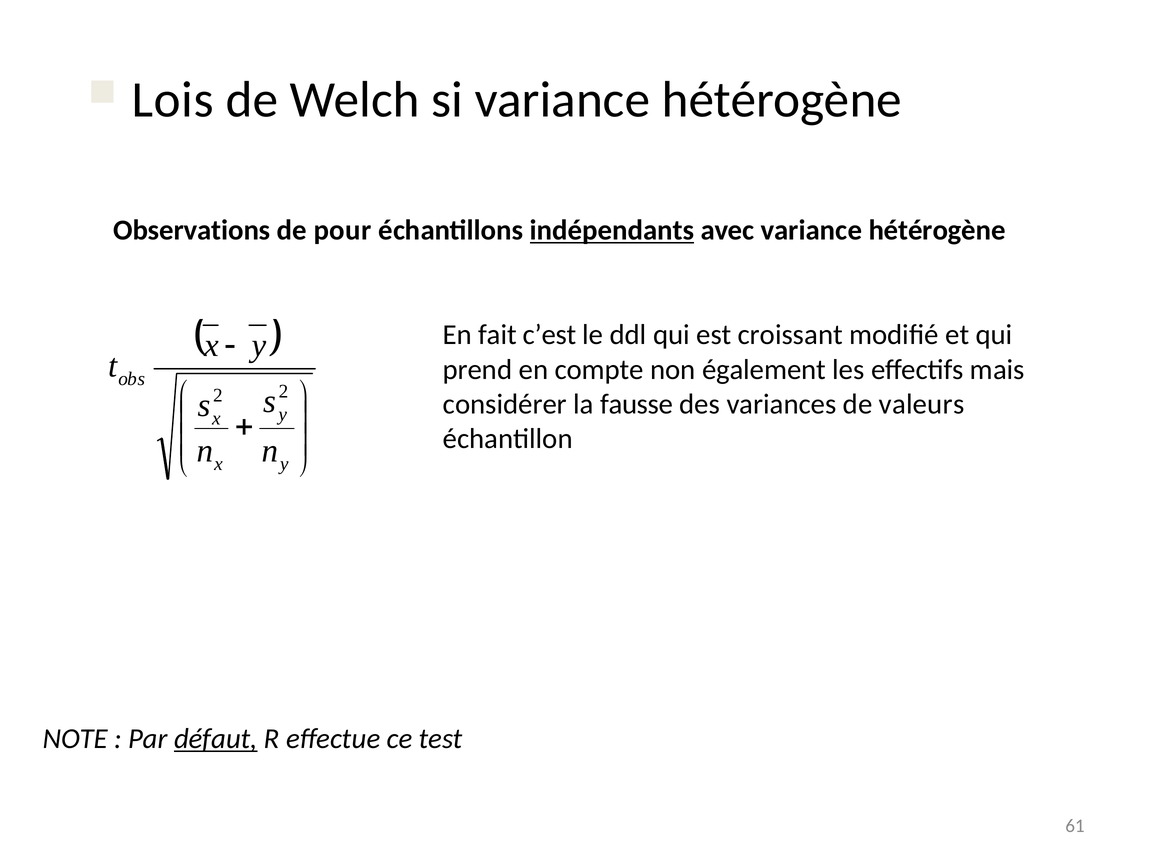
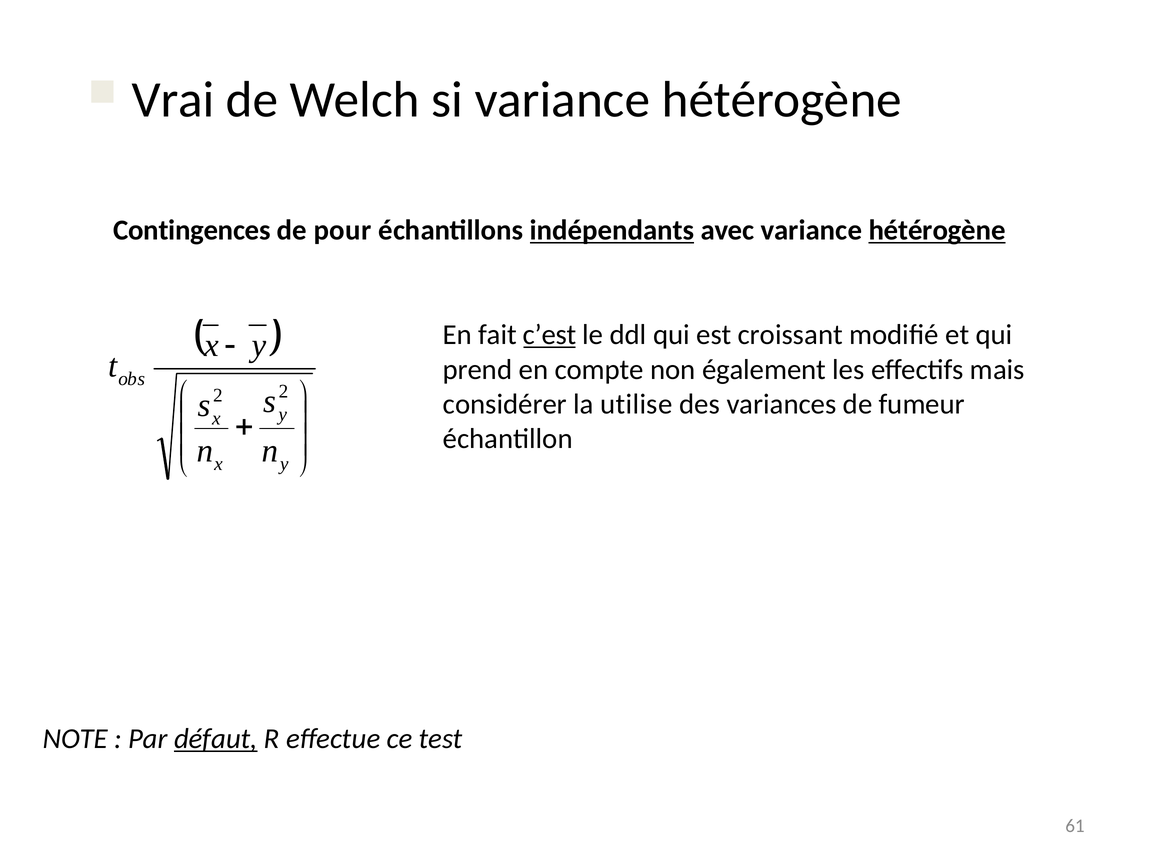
Lois: Lois -> Vrai (173, 100)
Observations: Observations -> Contingences (192, 231)
hétérogène underline: none -> present (937, 231)
c’est underline: none -> present (550, 335)
fausse: fausse -> utilise (636, 404)
valeurs: valeurs -> fumeur (922, 404)
